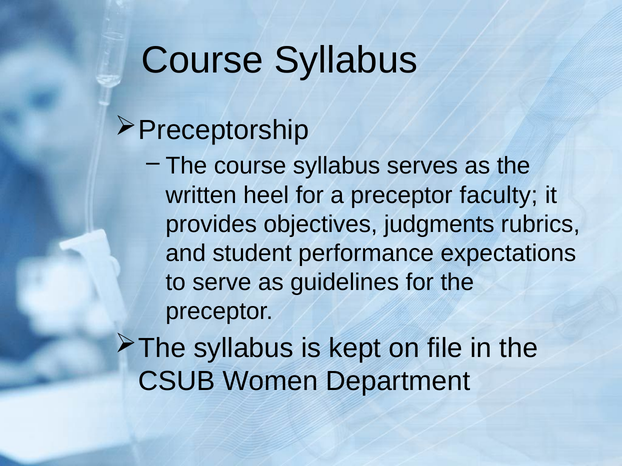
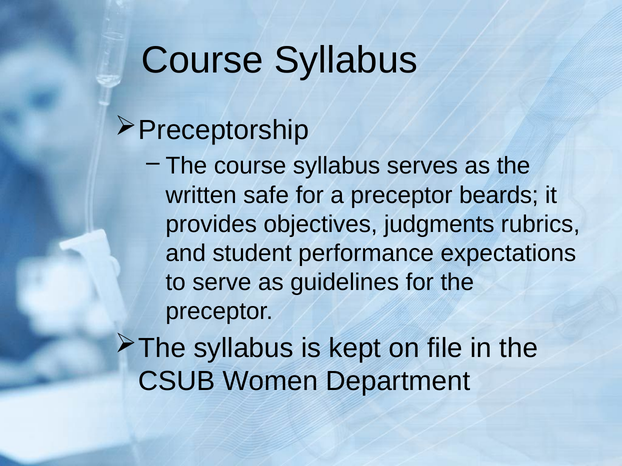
heel: heel -> safe (266, 195)
faculty: faculty -> beards (499, 195)
